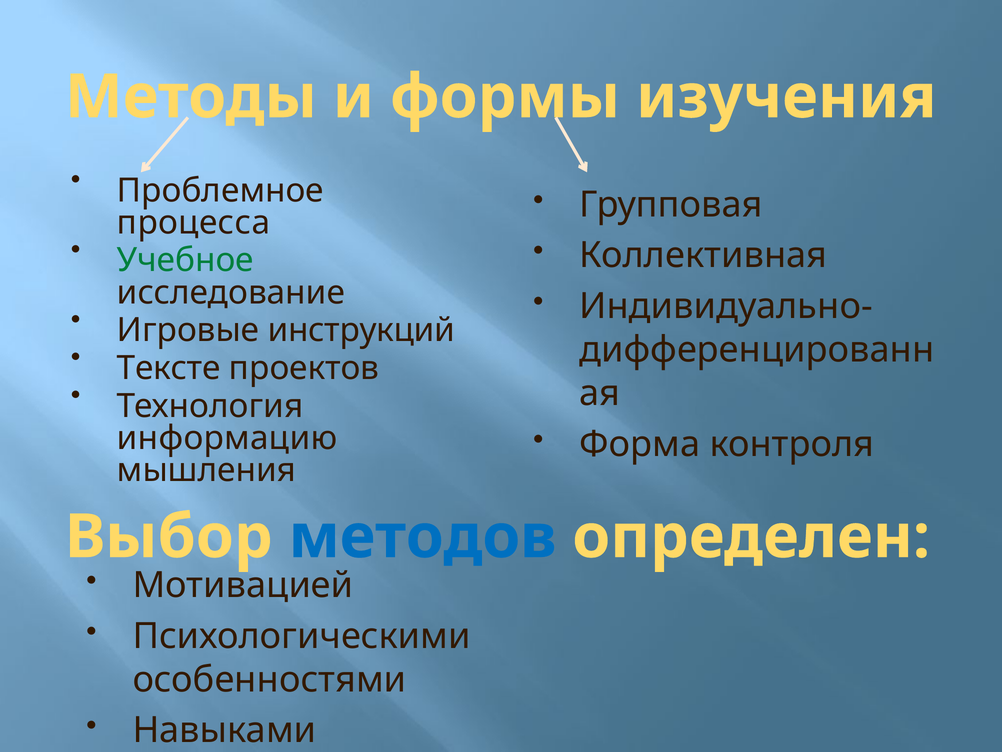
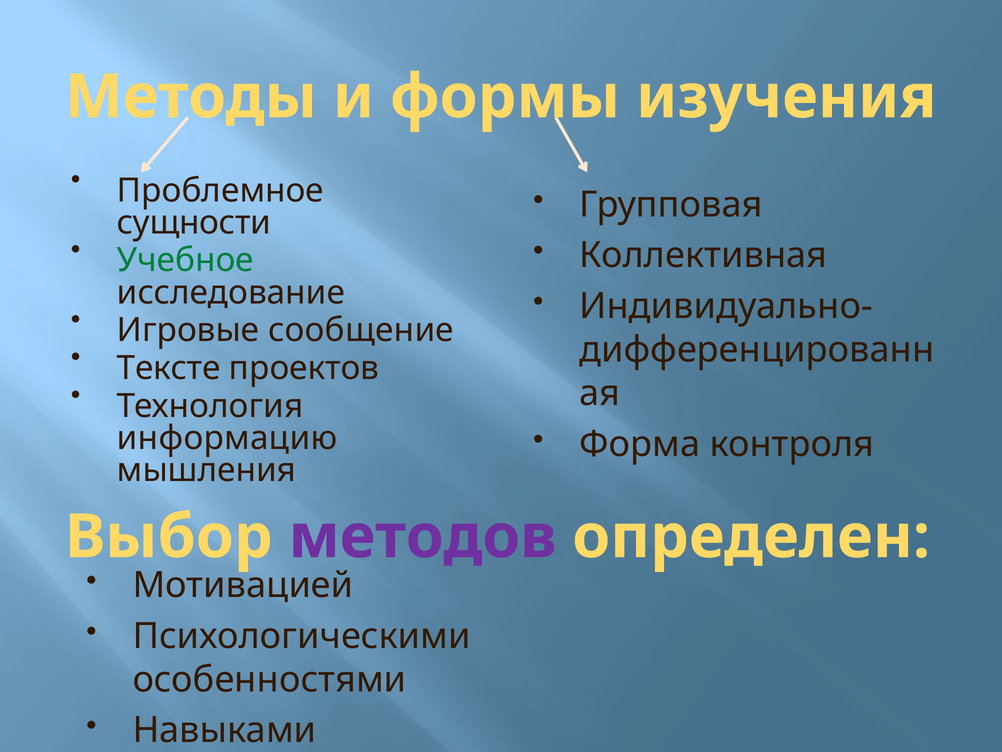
процесса: процесса -> сущности (194, 222)
инструкций: инструкций -> сообщение (361, 330)
методов colour: blue -> purple (423, 537)
